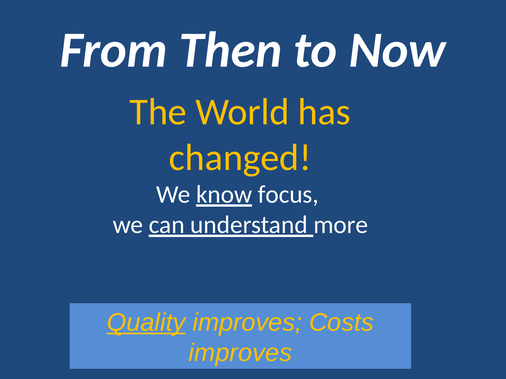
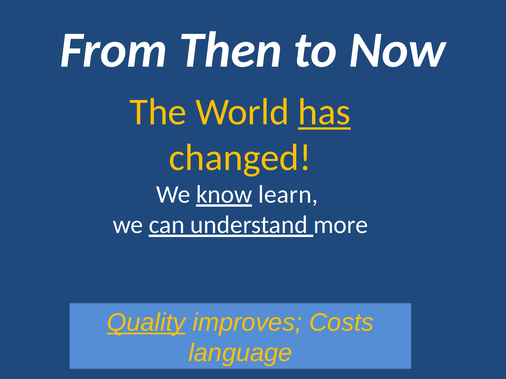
has underline: none -> present (324, 112)
focus: focus -> learn (288, 195)
improves: improves -> language (240, 353)
